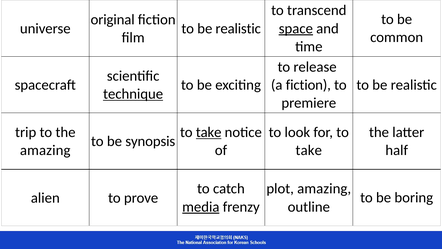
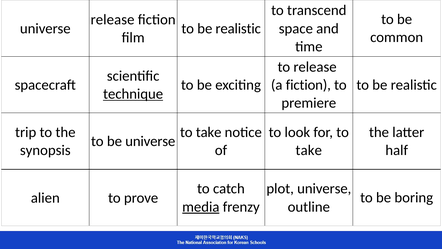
original: original -> release (113, 19)
space underline: present -> none (296, 28)
take underline: present -> none (209, 132)
be synopsis: synopsis -> universe (150, 141)
amazing: amazing -> synopsis (45, 150)
plot amazing: amazing -> universe (324, 189)
